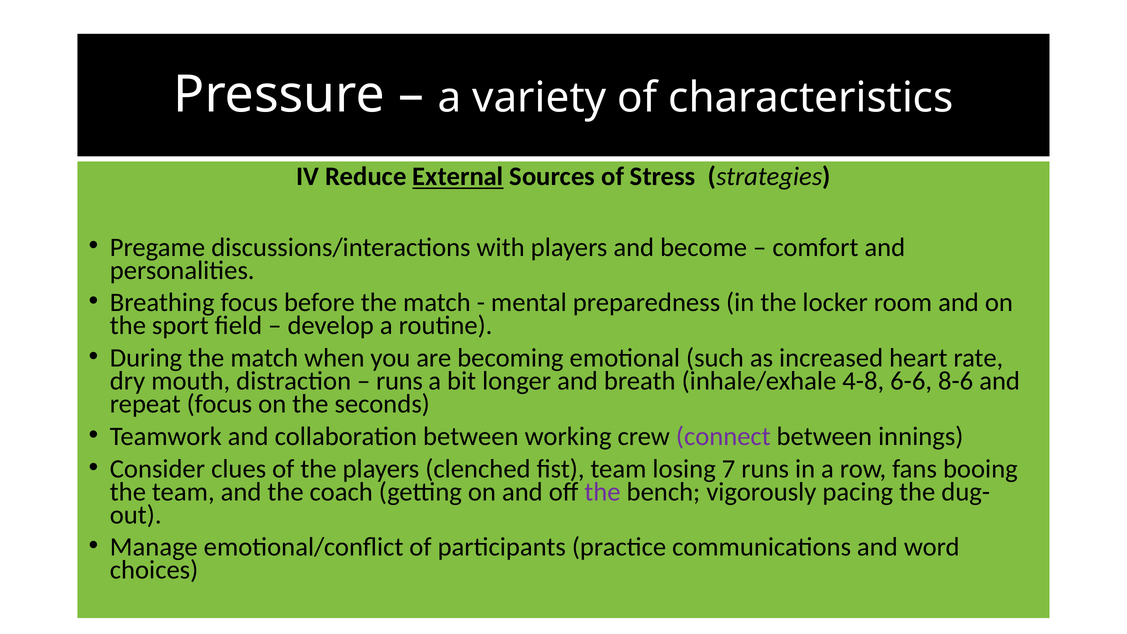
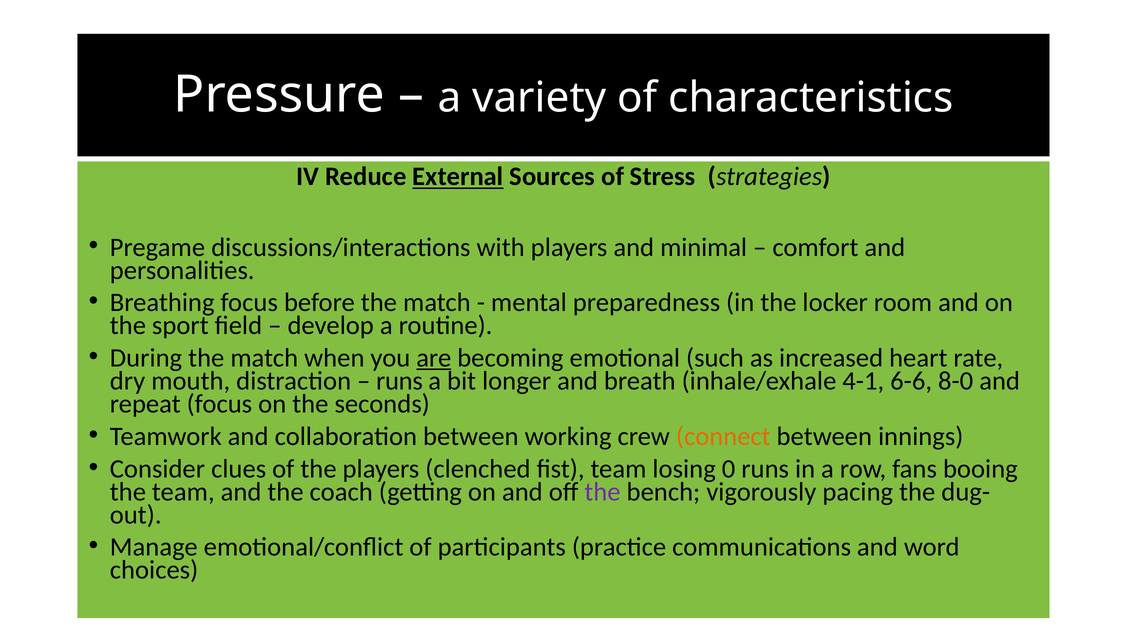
become: become -> minimal (704, 247)
are underline: none -> present (434, 358)
4-8: 4-8 -> 4-1 (863, 381)
8-6: 8-6 -> 8-0 (956, 381)
connect colour: purple -> orange (723, 436)
7: 7 -> 0 (729, 469)
